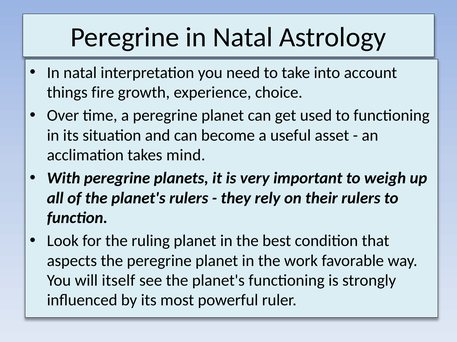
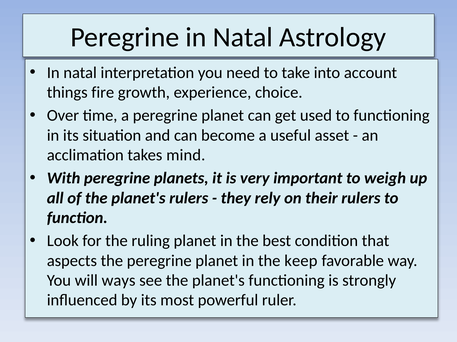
work: work -> keep (301, 261)
itself: itself -> ways (119, 281)
